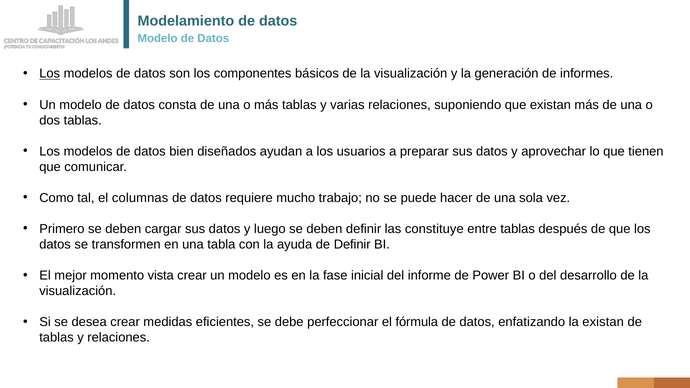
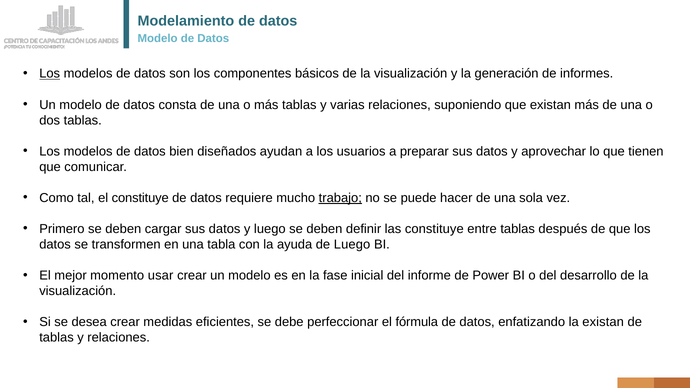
el columnas: columnas -> constituye (140, 198)
trabajo underline: none -> present (340, 198)
de Definir: Definir -> Luego (352, 245)
vista: vista -> usar (161, 276)
